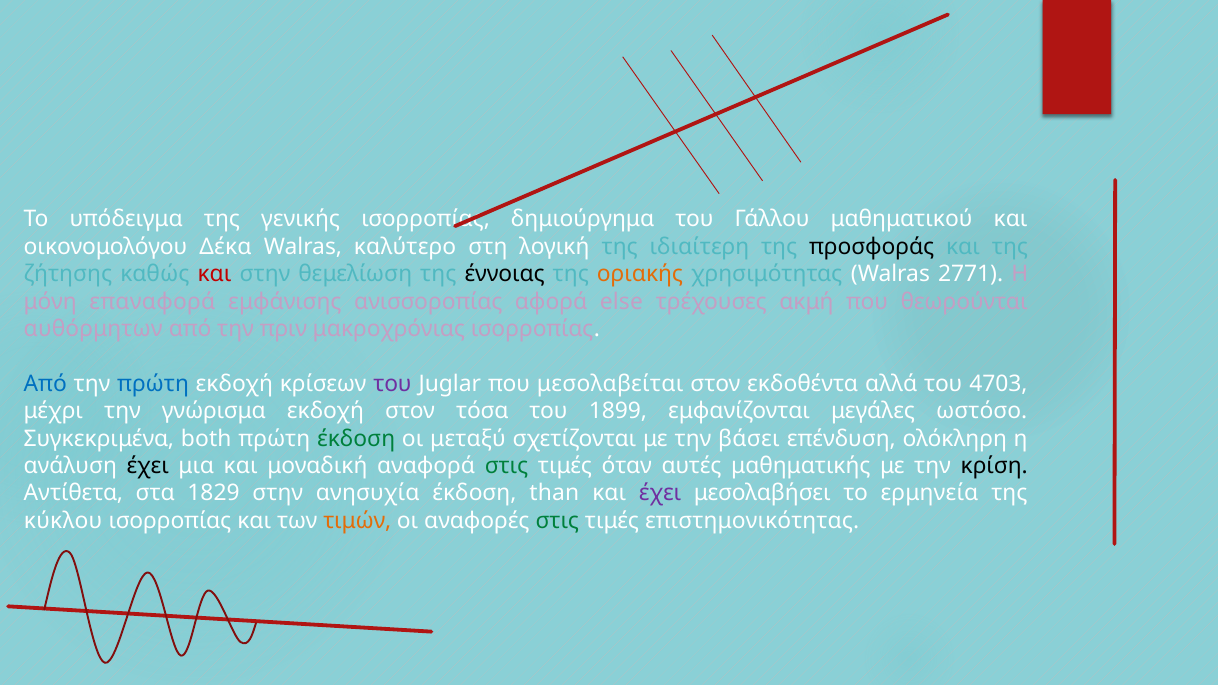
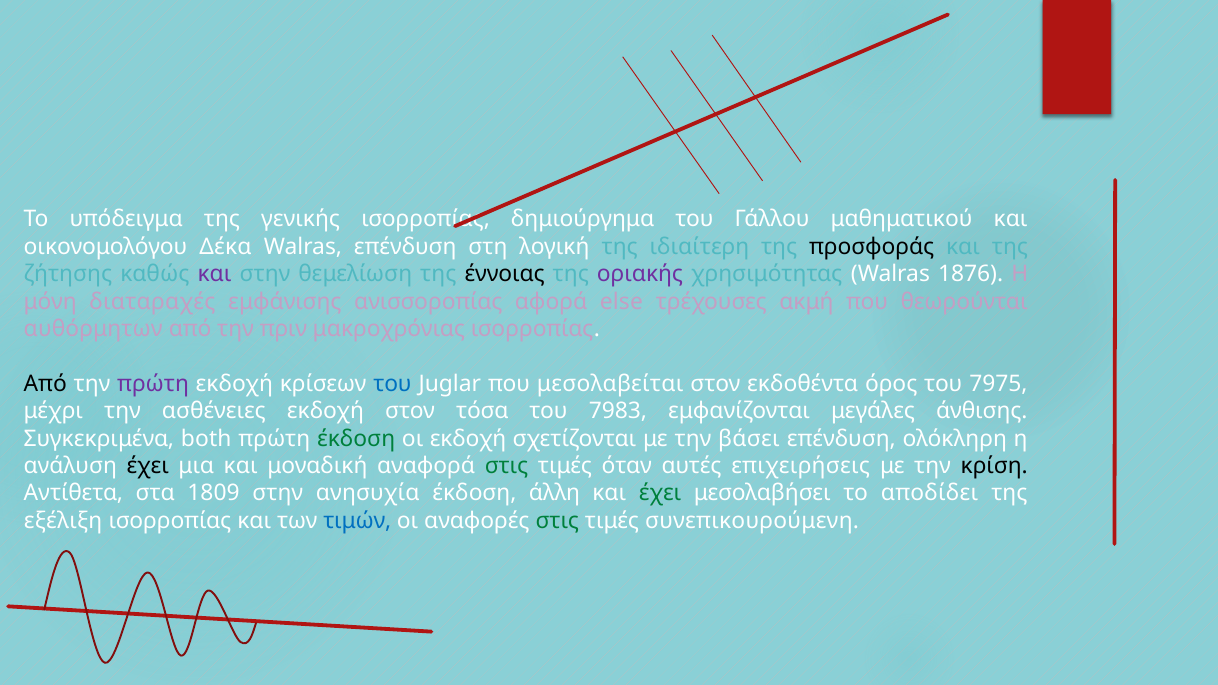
Walras καλύτερο: καλύτερο -> επένδυση (405, 247)
και colour: red -> purple (214, 274)
οριακής colour: orange -> purple (640, 274)
2771: 2771 -> 1876 (971, 274)
επαναφορά: επαναφορά -> διαταραχές (152, 302)
Από colour: blue -> black (45, 384)
πρώτη colour: blue -> purple (153, 384)
του colour: purple -> blue (392, 384)
αλλά: αλλά -> όρος (891, 384)
4703: 4703 -> 7975 (998, 384)
γνώρισμα: γνώρισμα -> ασθένειες (214, 411)
1899: 1899 -> 7983 (618, 411)
ωστόσο: ωστόσο -> άνθισης (982, 411)
οι μεταξύ: μεταξύ -> εκδοχή (468, 439)
μαθηματικής: μαθηματικής -> επιχειρήσεις (801, 466)
1829: 1829 -> 1809 (214, 493)
than: than -> άλλη (555, 493)
έχει colour: purple -> green (660, 493)
ερμηνεία: ερμηνεία -> αποδίδει (929, 493)
κύκλου: κύκλου -> εξέλιξη (63, 521)
τιμών colour: orange -> blue (357, 521)
επιστημονικότητας: επιστημονικότητας -> συνεπικουρούμενη (752, 521)
